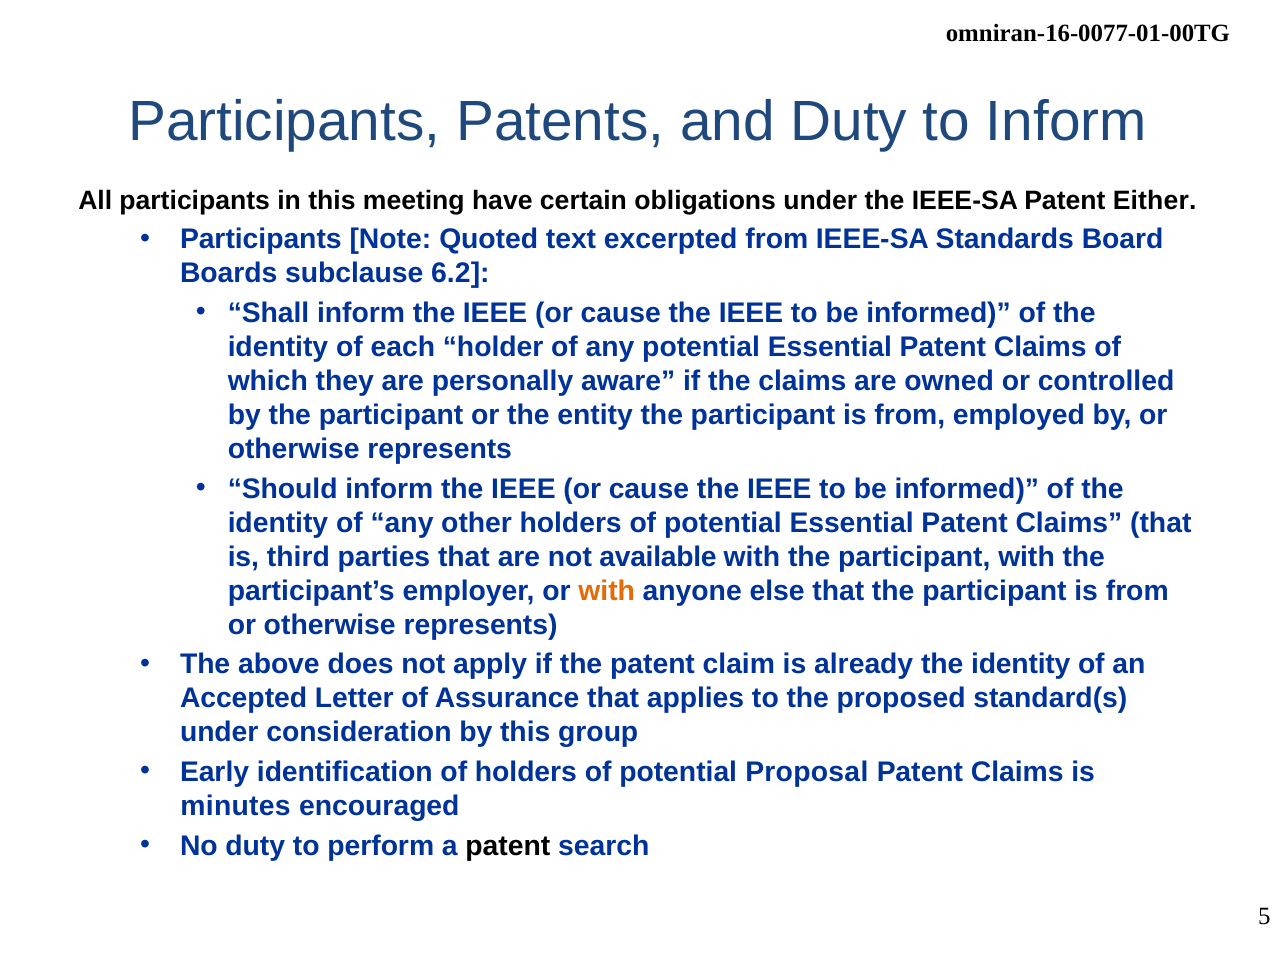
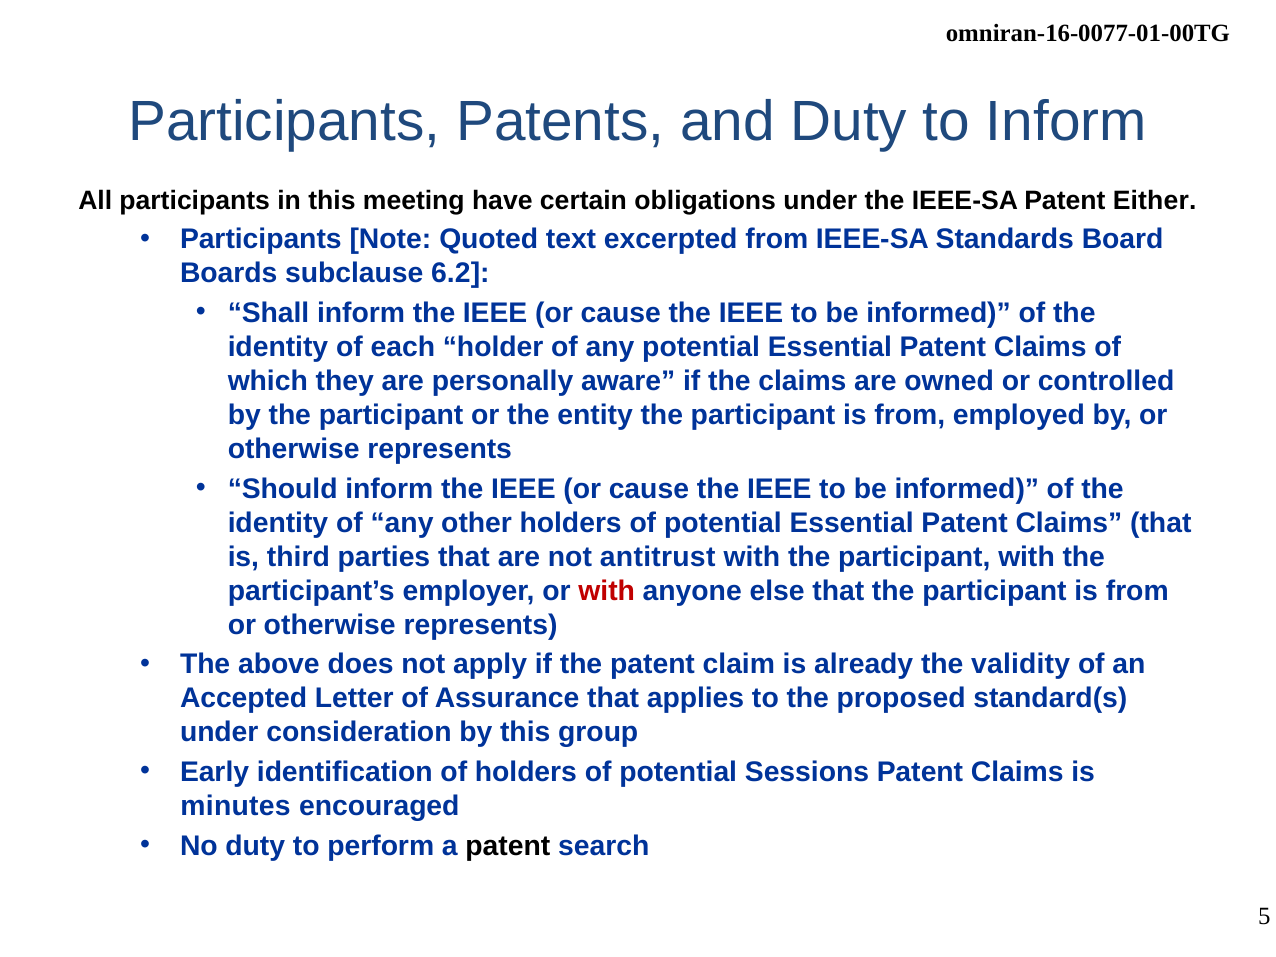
available: available -> antitrust (658, 557)
with colour: orange -> red (607, 591)
already the identity: identity -> validity (1021, 665)
Proposal: Proposal -> Sessions (807, 772)
